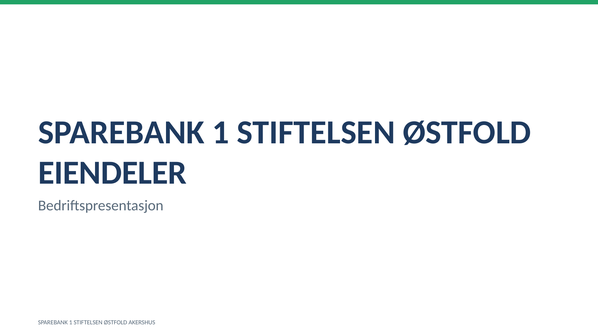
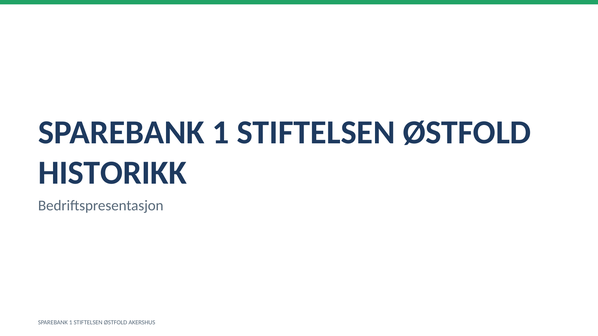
EIENDELER: EIENDELER -> HISTORIKK (112, 173)
